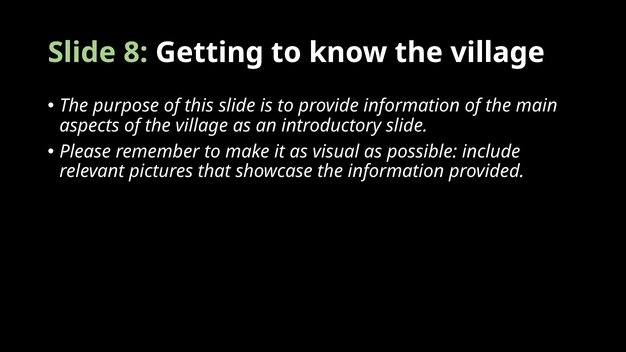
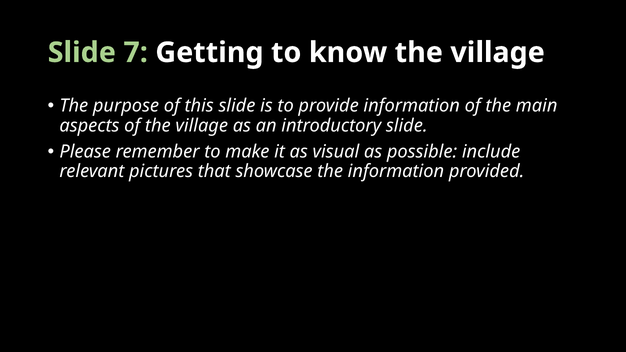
8: 8 -> 7 (136, 53)
